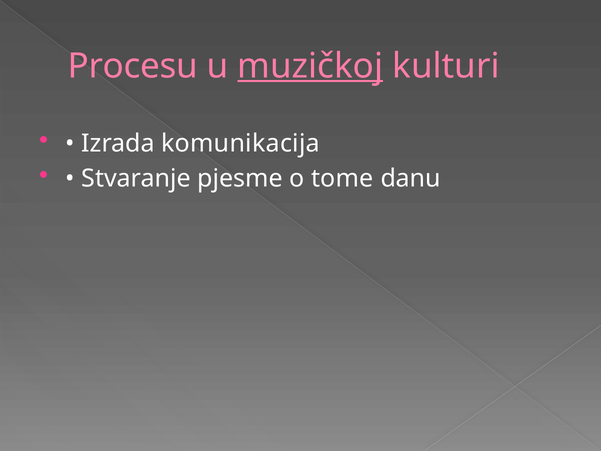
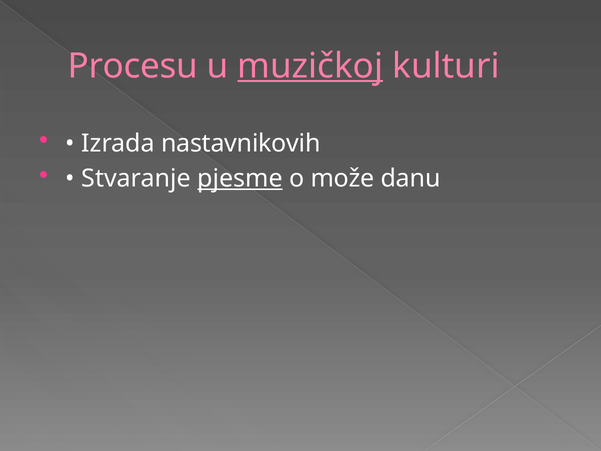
komunikacija: komunikacija -> nastavnikovih (241, 143)
pjesme underline: none -> present (240, 179)
tome: tome -> može (343, 179)
